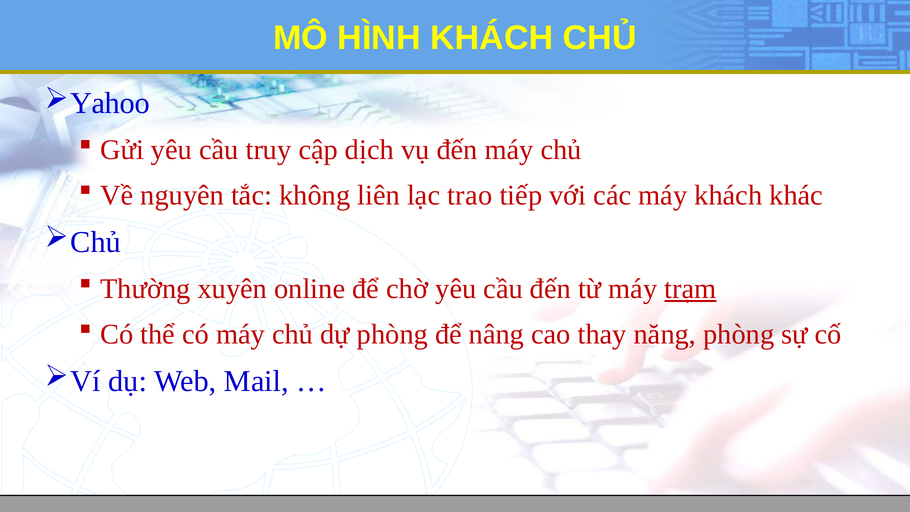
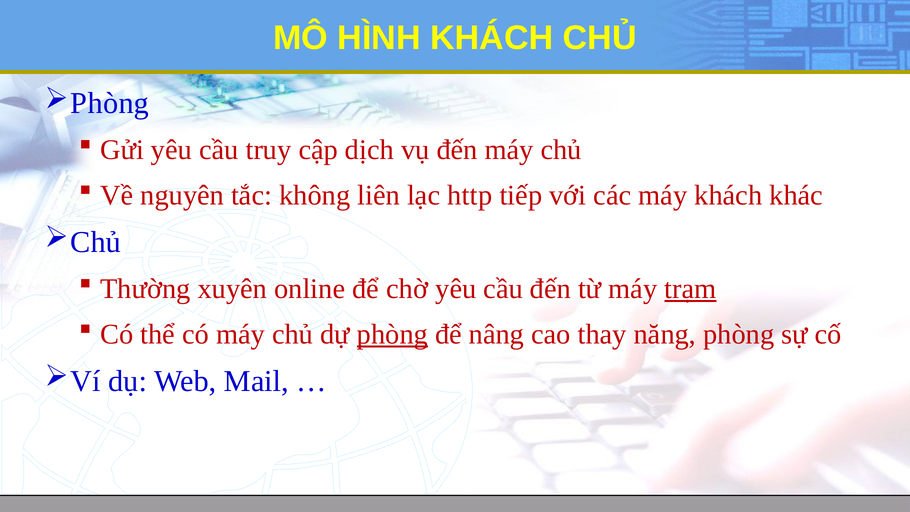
Yahoo: Yahoo -> Phòng (110, 103)
trao: trao -> http (470, 195)
phòng underline: none -> present (392, 334)
